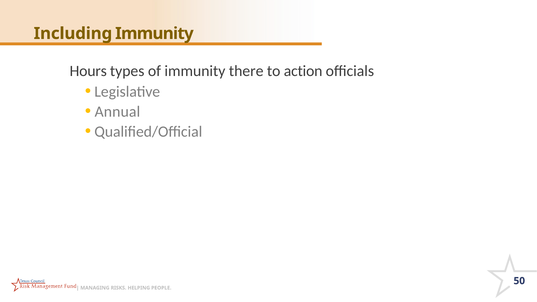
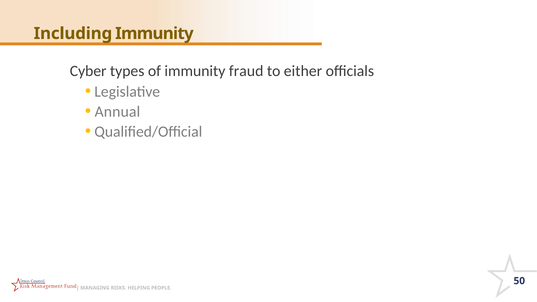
Hours: Hours -> Cyber (88, 71)
there: there -> fraud (246, 71)
action: action -> either (303, 71)
